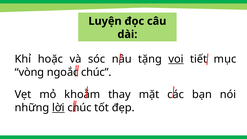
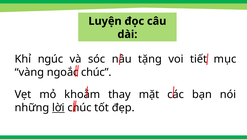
hoặc: hoặc -> ngúc (50, 59)
voi underline: present -> none (176, 59)
vòng: vòng -> vàng (29, 72)
